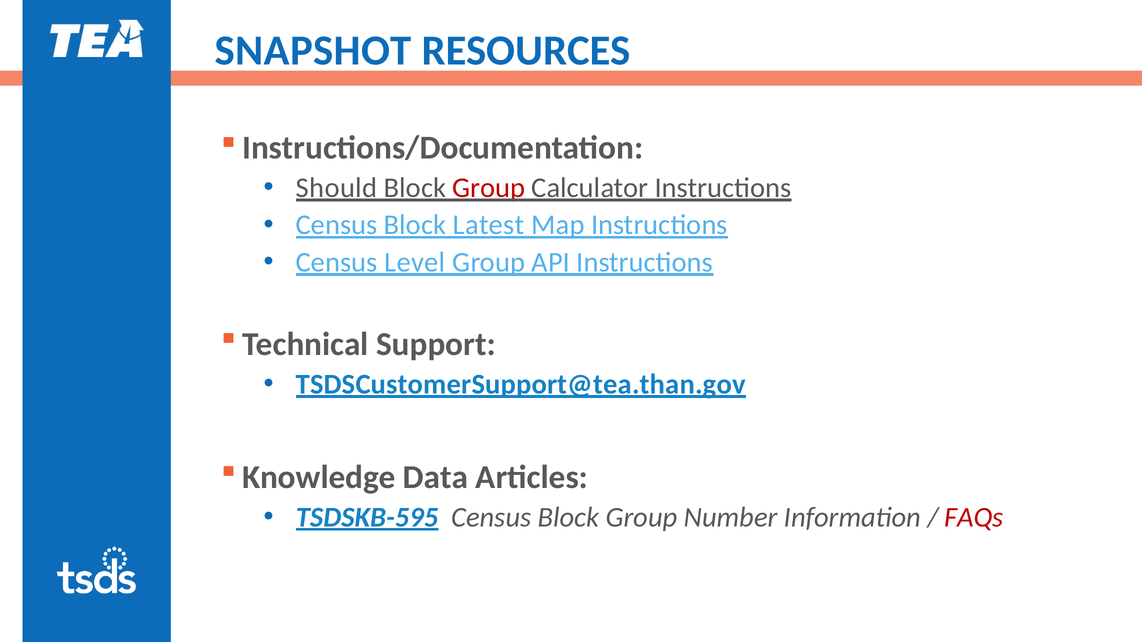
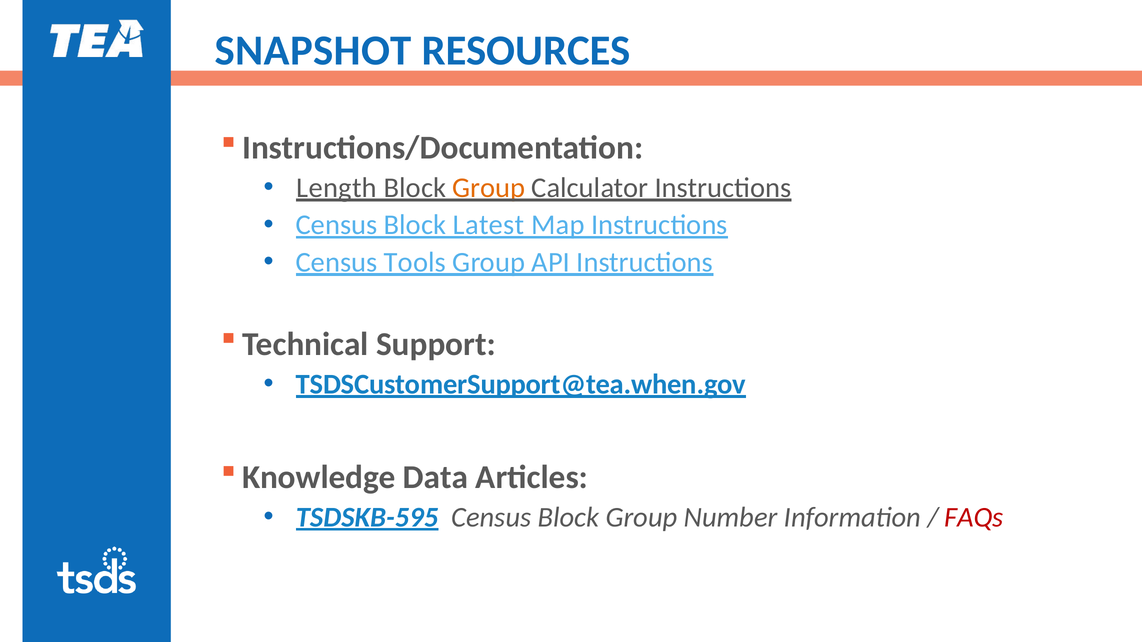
Should: Should -> Length (337, 188)
Group colour: red -> orange (489, 188)
Level: Level -> Tools (415, 262)
TSDSCustomerSupport@tea.than.gov: TSDSCustomerSupport@tea.than.gov -> TSDSCustomerSupport@tea.when.gov (521, 384)
